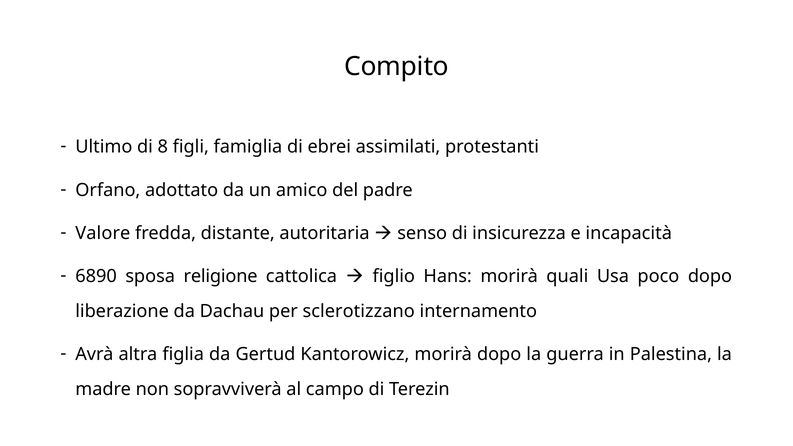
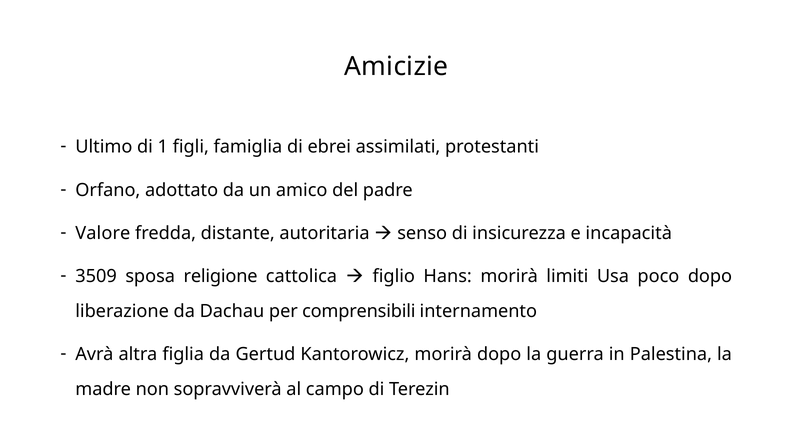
Compito: Compito -> Amicizie (396, 67)
8: 8 -> 1 (163, 147)
6890: 6890 -> 3509 (96, 276)
quali: quali -> limiti (567, 276)
sclerotizzano: sclerotizzano -> comprensibili (359, 311)
